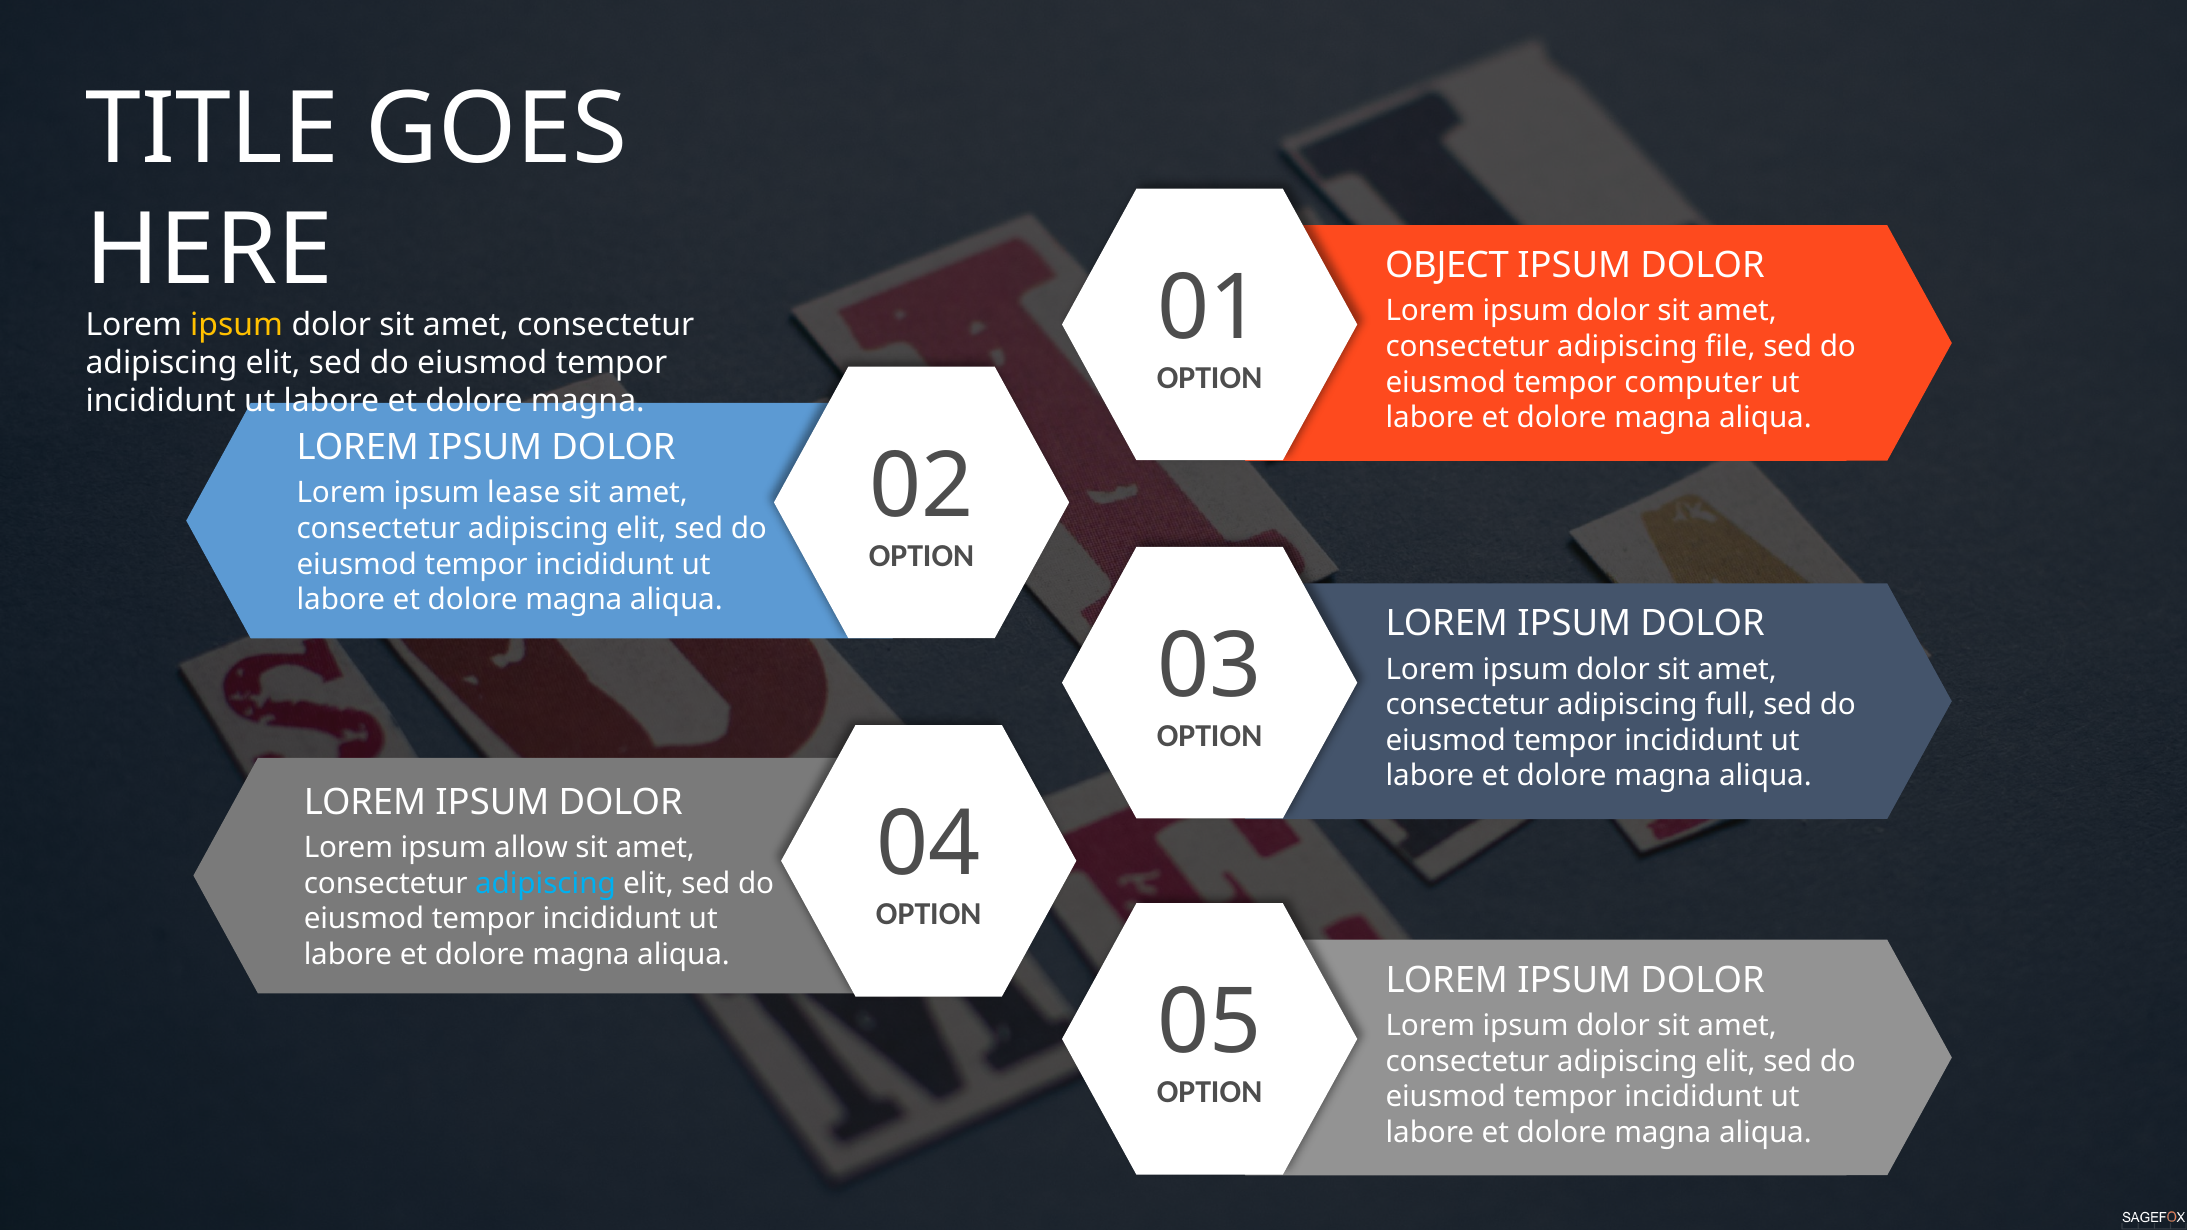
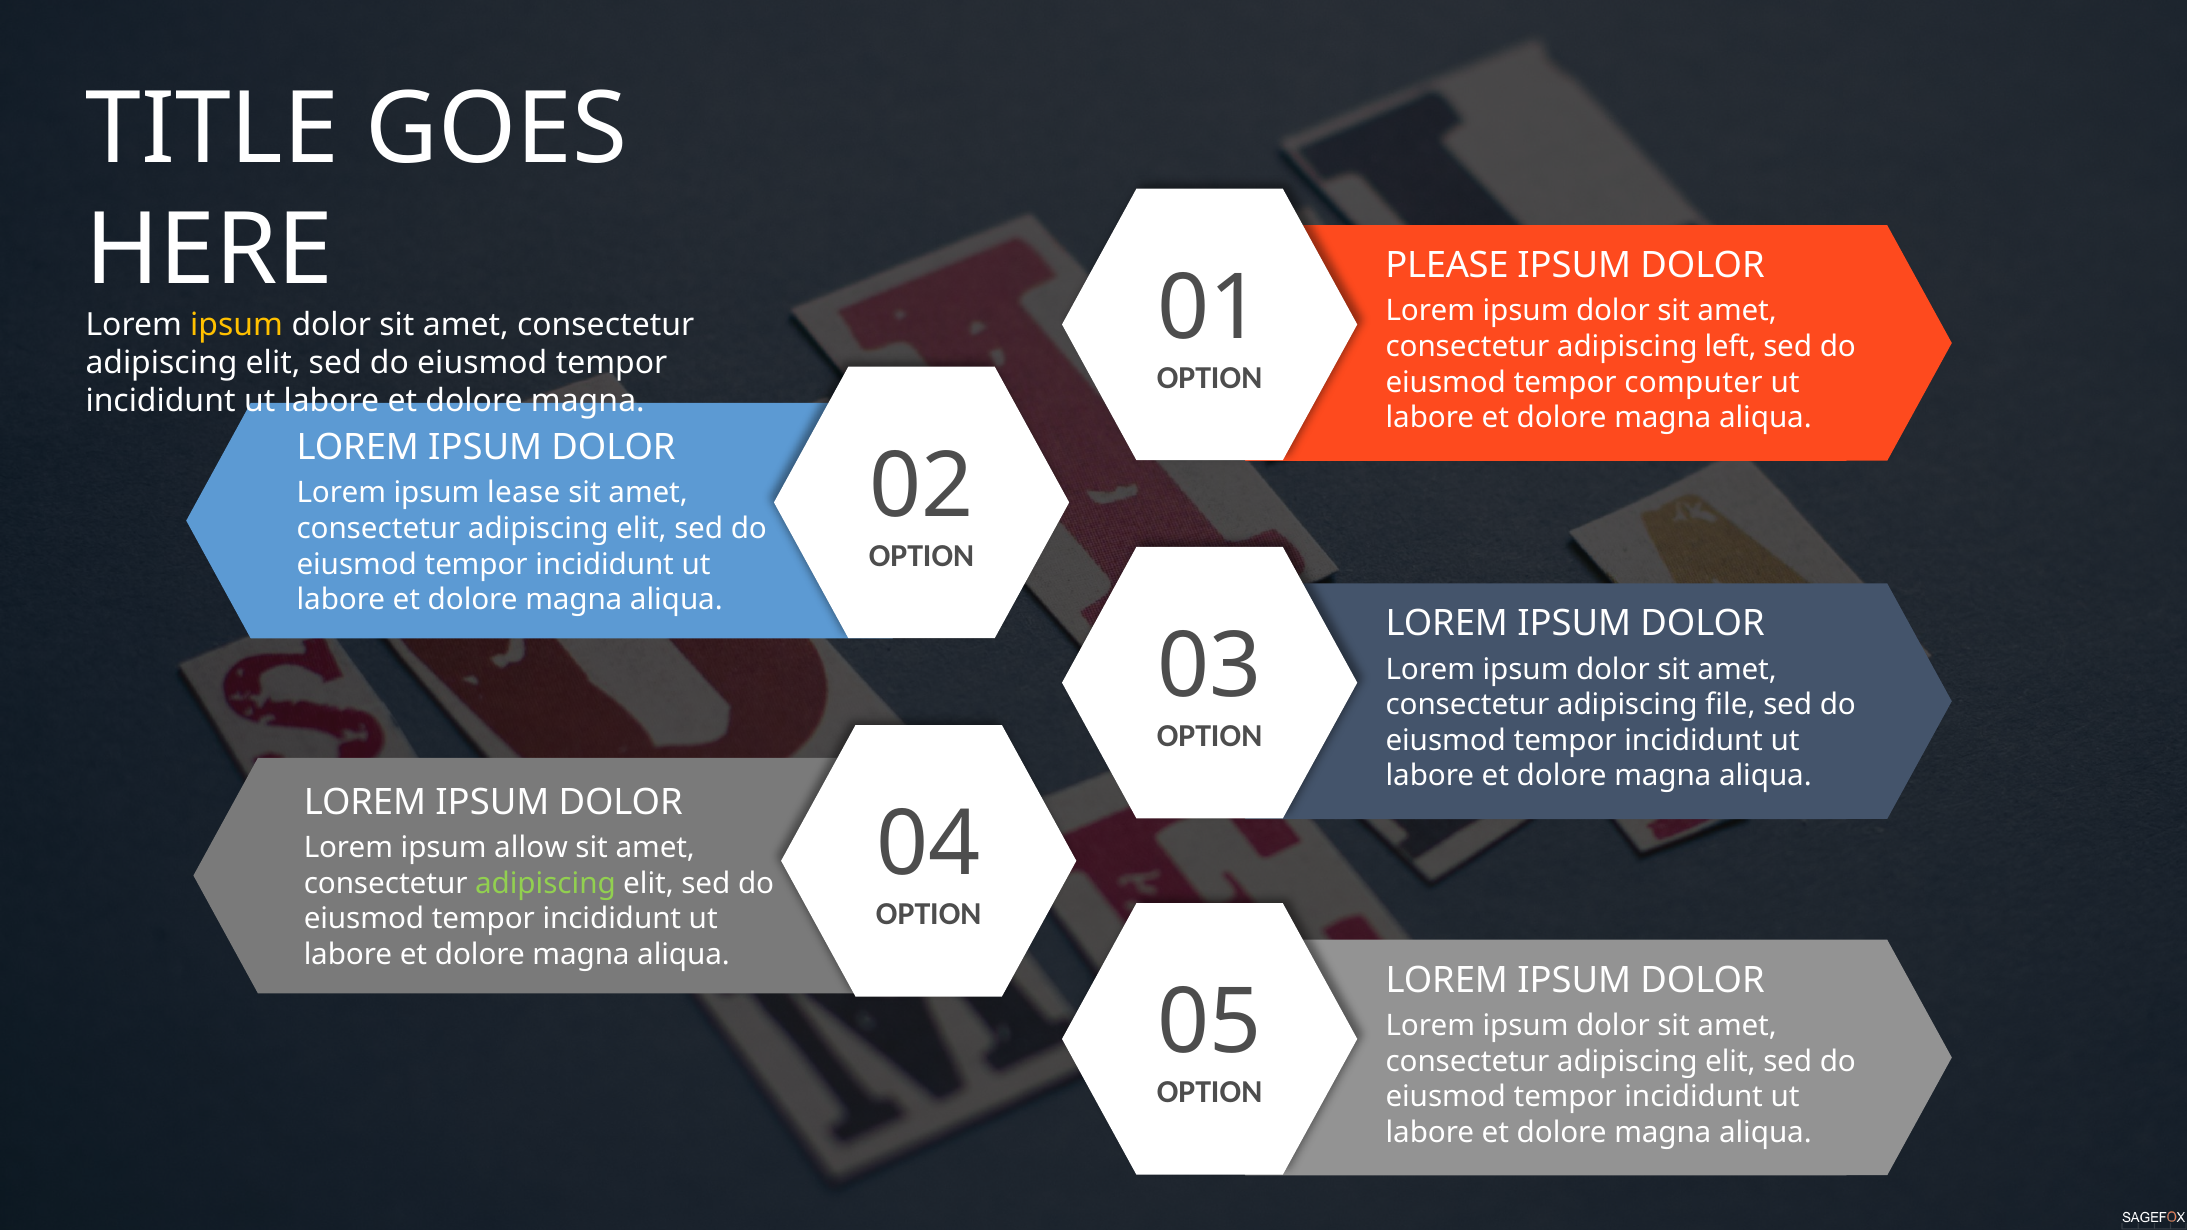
OBJECT: OBJECT -> PLEASE (1447, 266)
file: file -> left (1731, 347)
full: full -> file (1730, 705)
adipiscing colour: light blue -> light green (545, 884)
